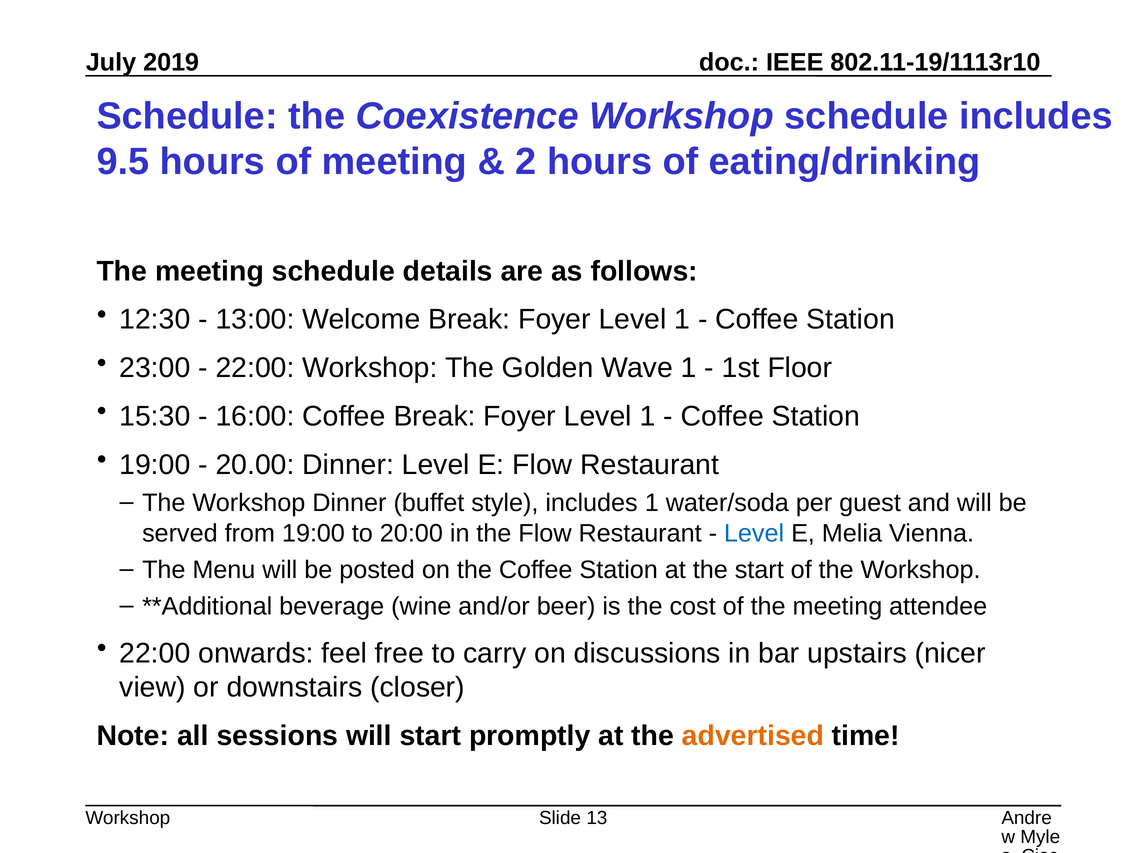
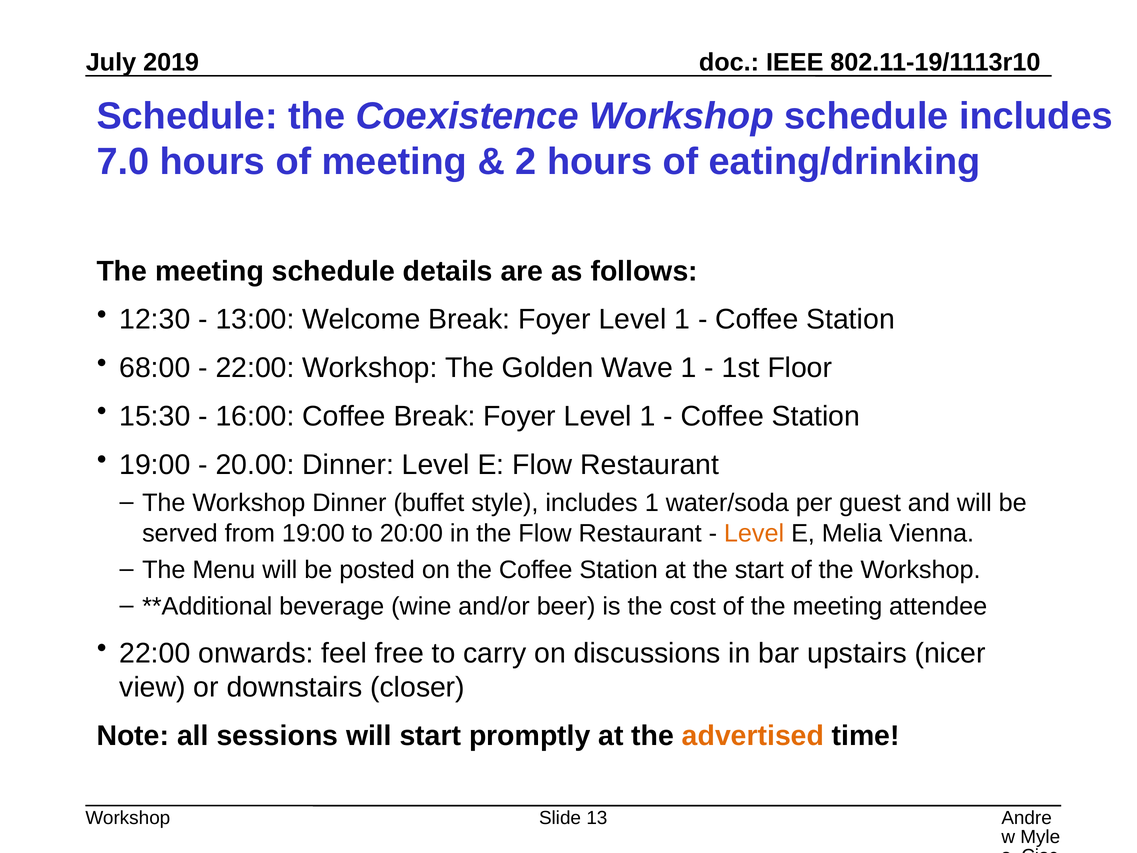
9.5: 9.5 -> 7.0 (123, 162)
23:00: 23:00 -> 68:00 (155, 368)
Level colour: blue -> orange (754, 533)
